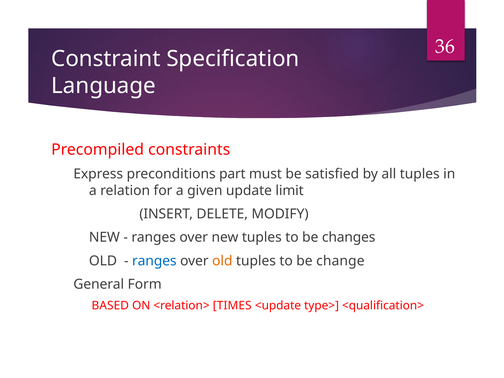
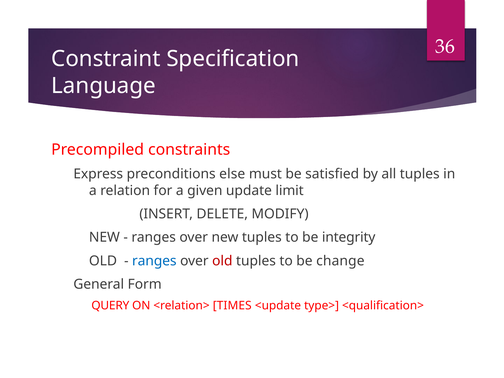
part: part -> else (232, 174)
changes: changes -> integrity (349, 237)
old colour: orange -> red (222, 261)
BASED: BASED -> QUERY (110, 305)
